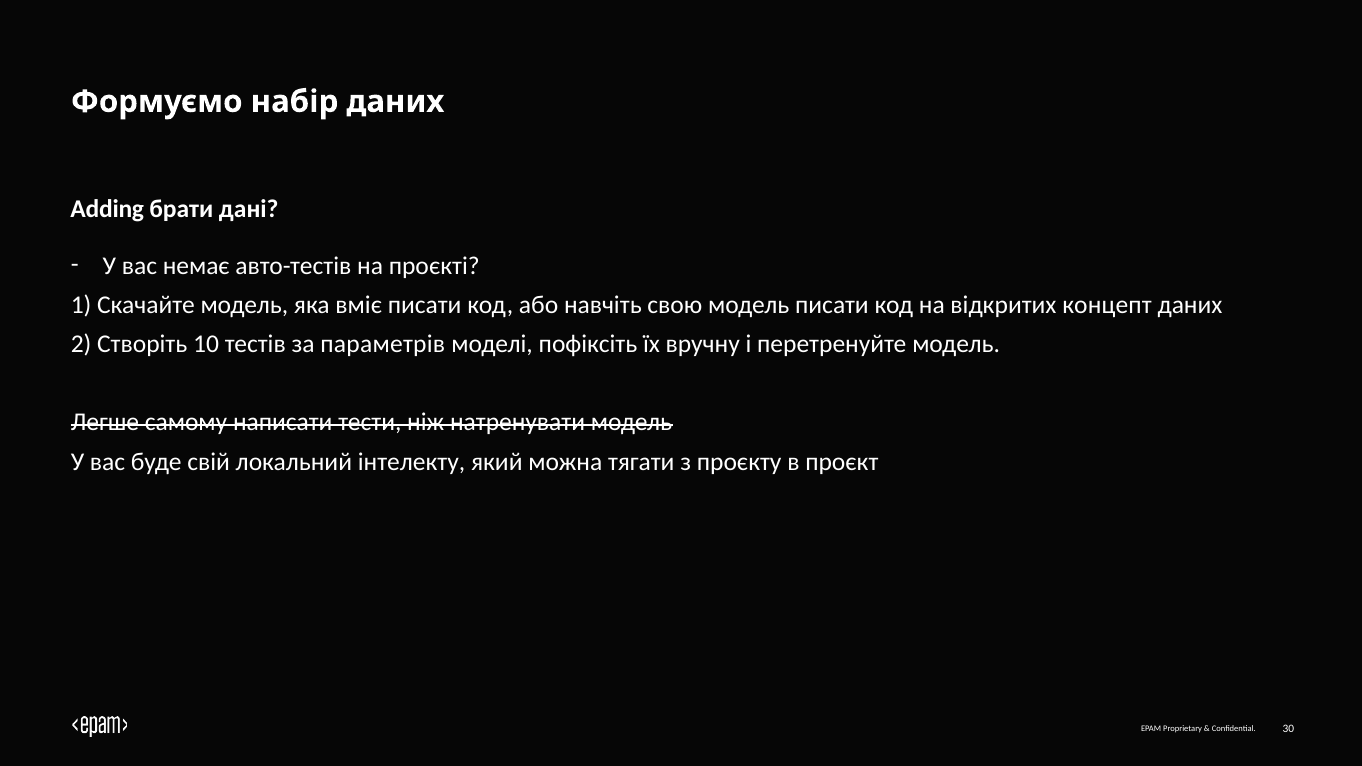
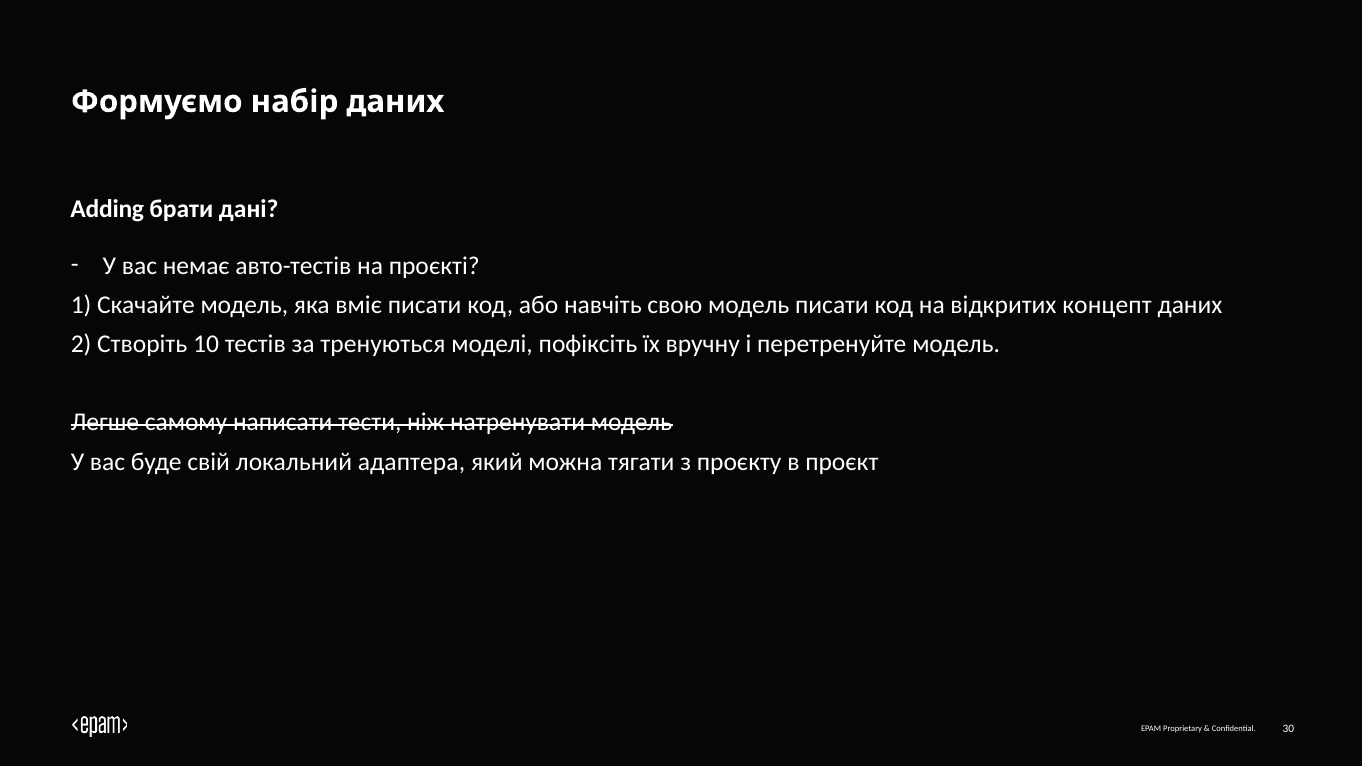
параметрів: параметрів -> тренуються (383, 344)
інтелекту: інтелекту -> адаптера (411, 462)
